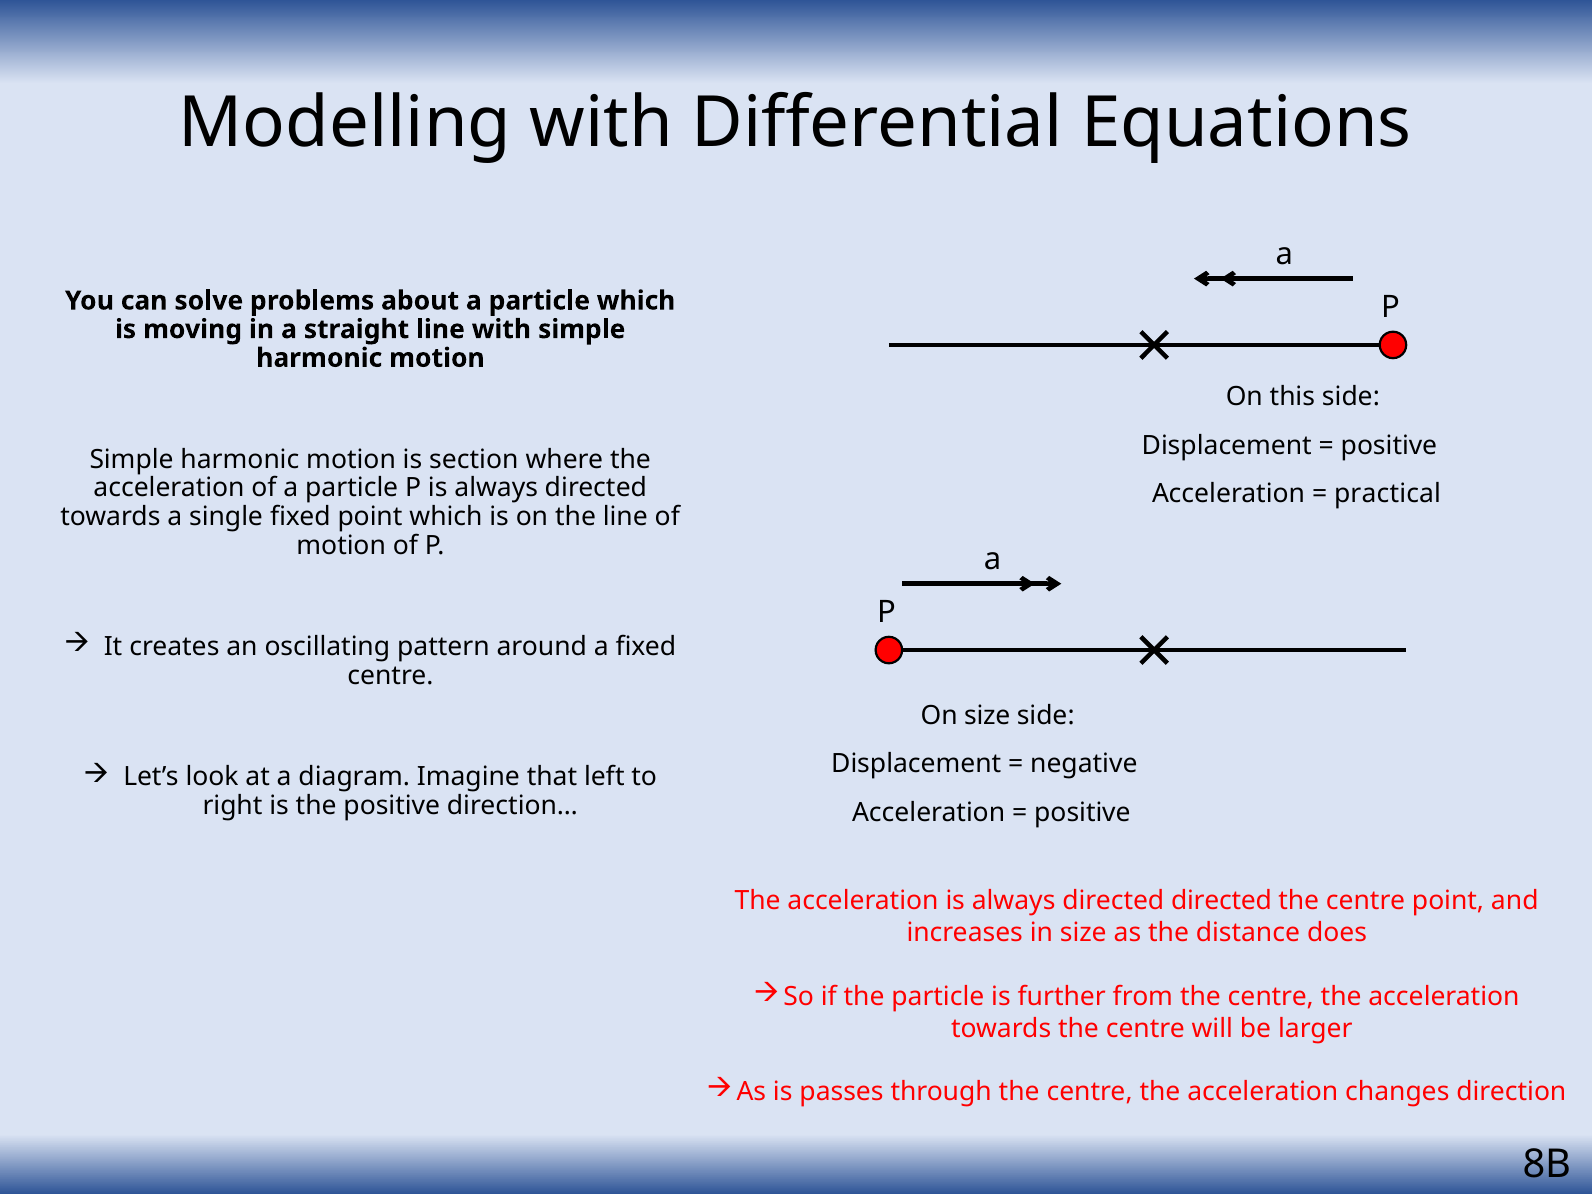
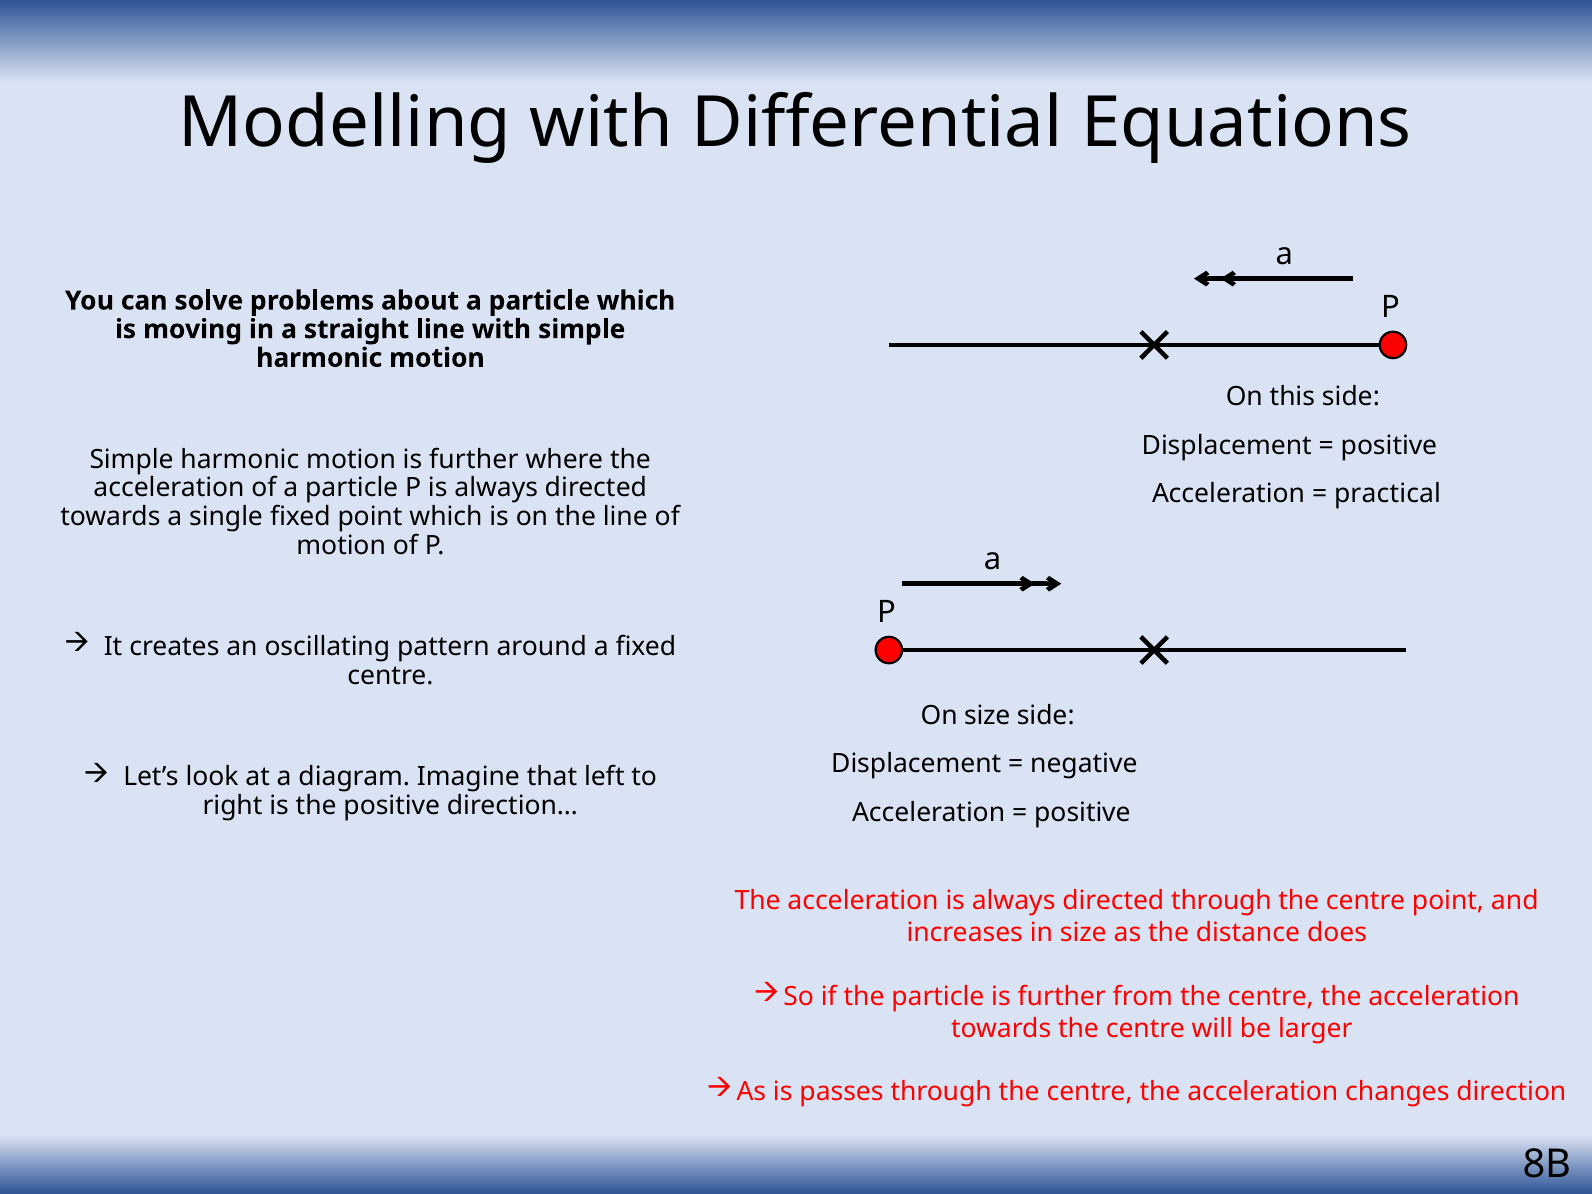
motion is section: section -> further (474, 460)
directed directed: directed -> through (1221, 901)
